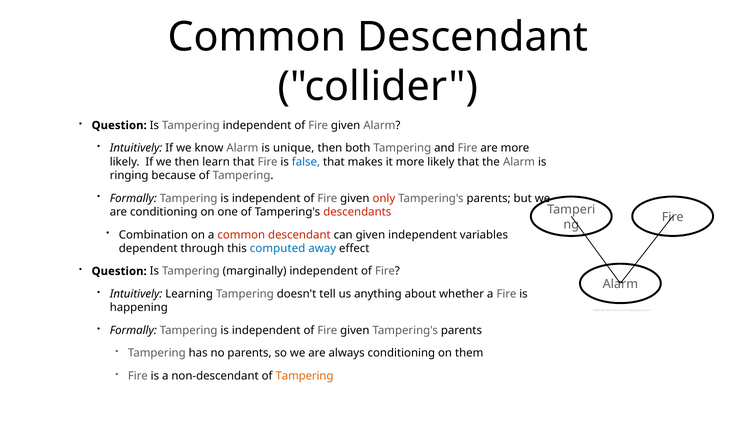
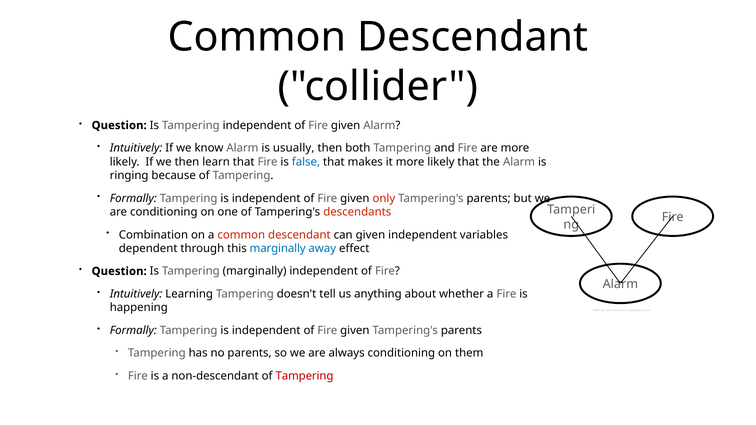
unique: unique -> usually (294, 148)
this computed: computed -> marginally (278, 249)
Tampering colour: orange -> red (305, 376)
